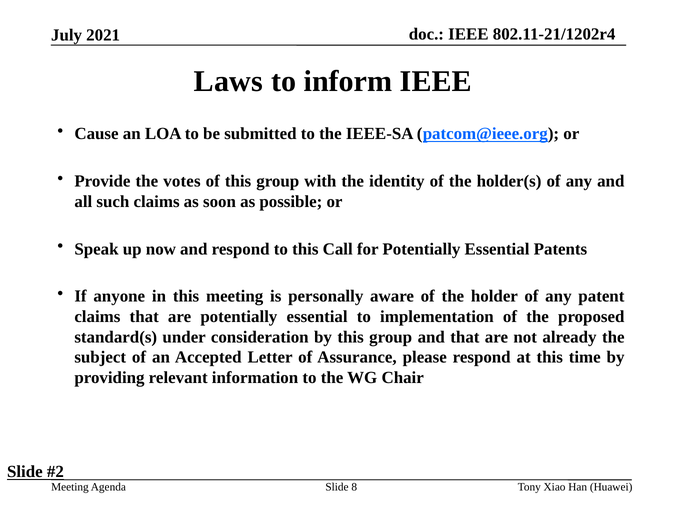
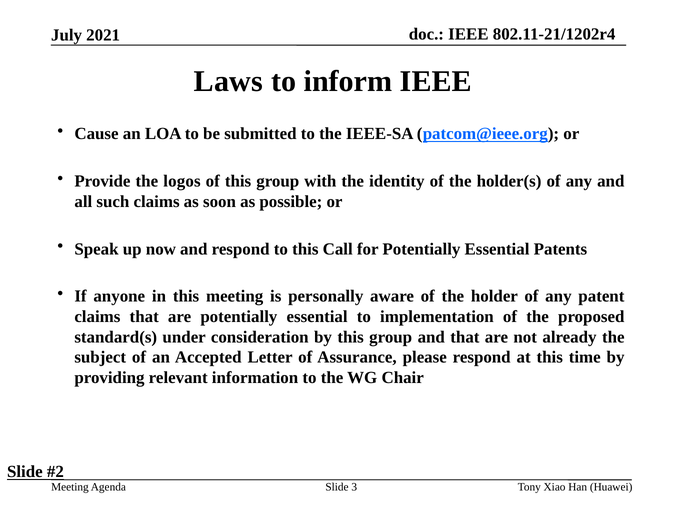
votes: votes -> logos (182, 181)
8: 8 -> 3 (354, 487)
